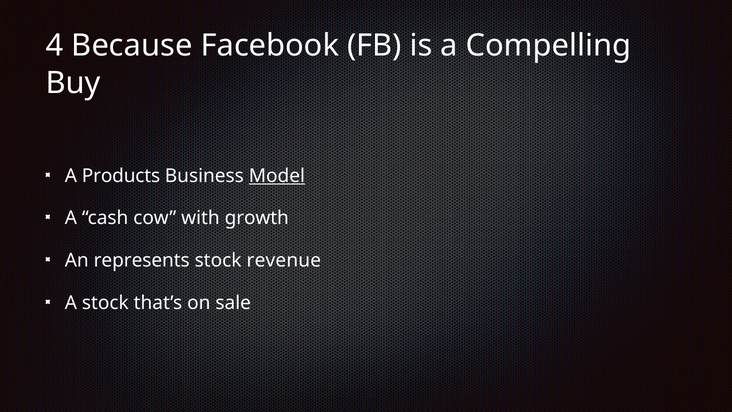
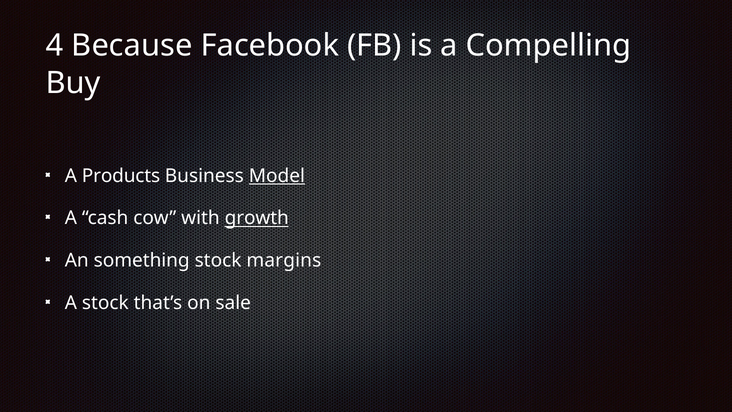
growth underline: none -> present (257, 218)
represents: represents -> something (142, 260)
revenue: revenue -> margins (284, 260)
